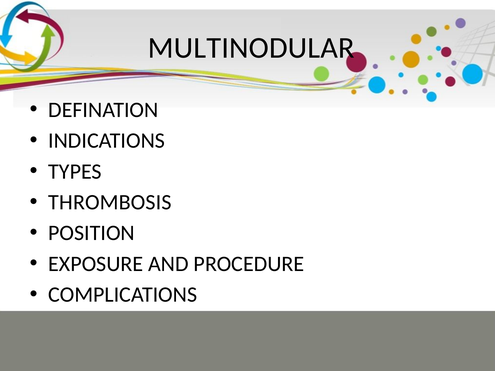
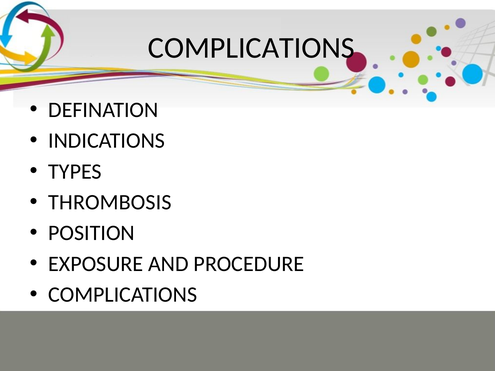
MULTINODULAR: MULTINODULAR -> COMPLICATIONS (251, 48)
